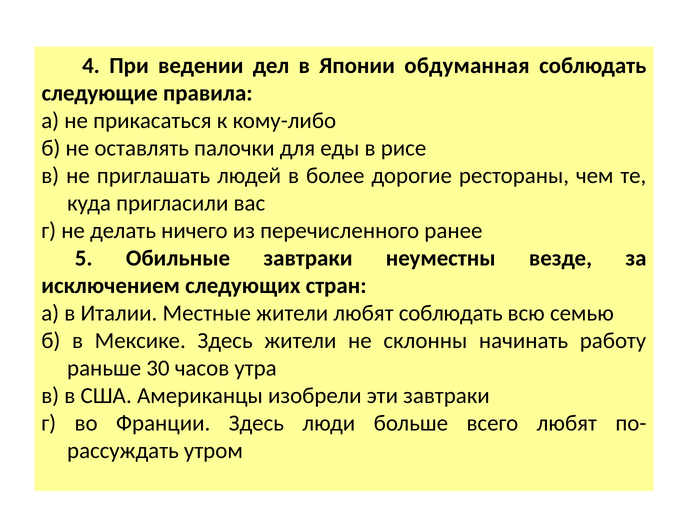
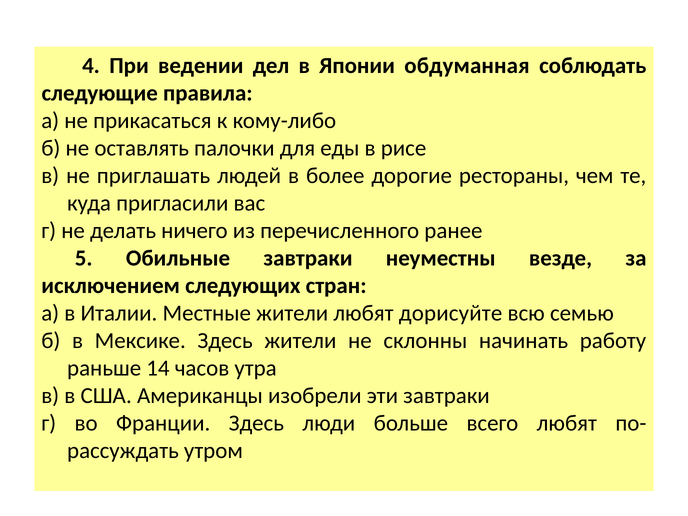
любят соблюдать: соблюдать -> дорисуйте (451, 313)
30: 30 -> 14 (158, 368)
